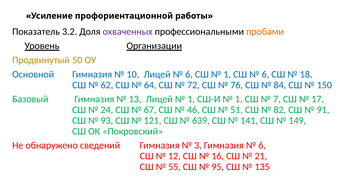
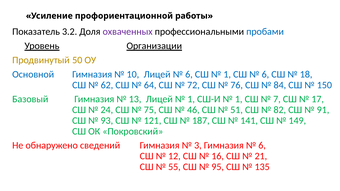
пробами colour: orange -> blue (265, 32)
67: 67 -> 75 (150, 110)
639: 639 -> 187 (201, 121)
